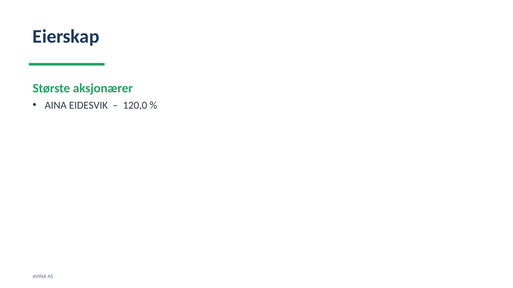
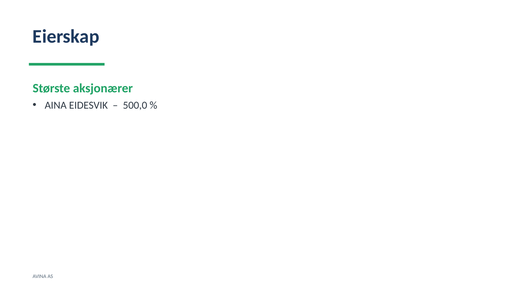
120,0: 120,0 -> 500,0 (135, 105)
